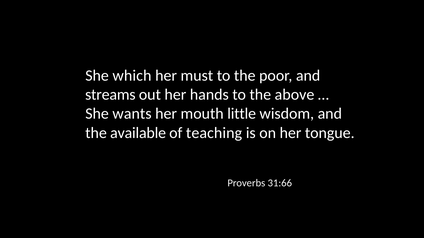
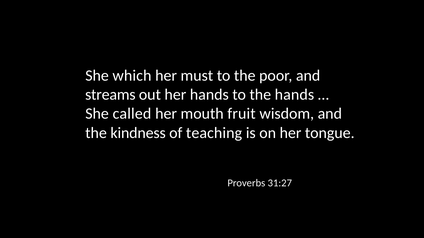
the above: above -> hands (294, 95)
wants: wants -> called (132, 114)
little: little -> fruit (241, 114)
available: available -> kindness (138, 133)
31:66: 31:66 -> 31:27 (280, 184)
